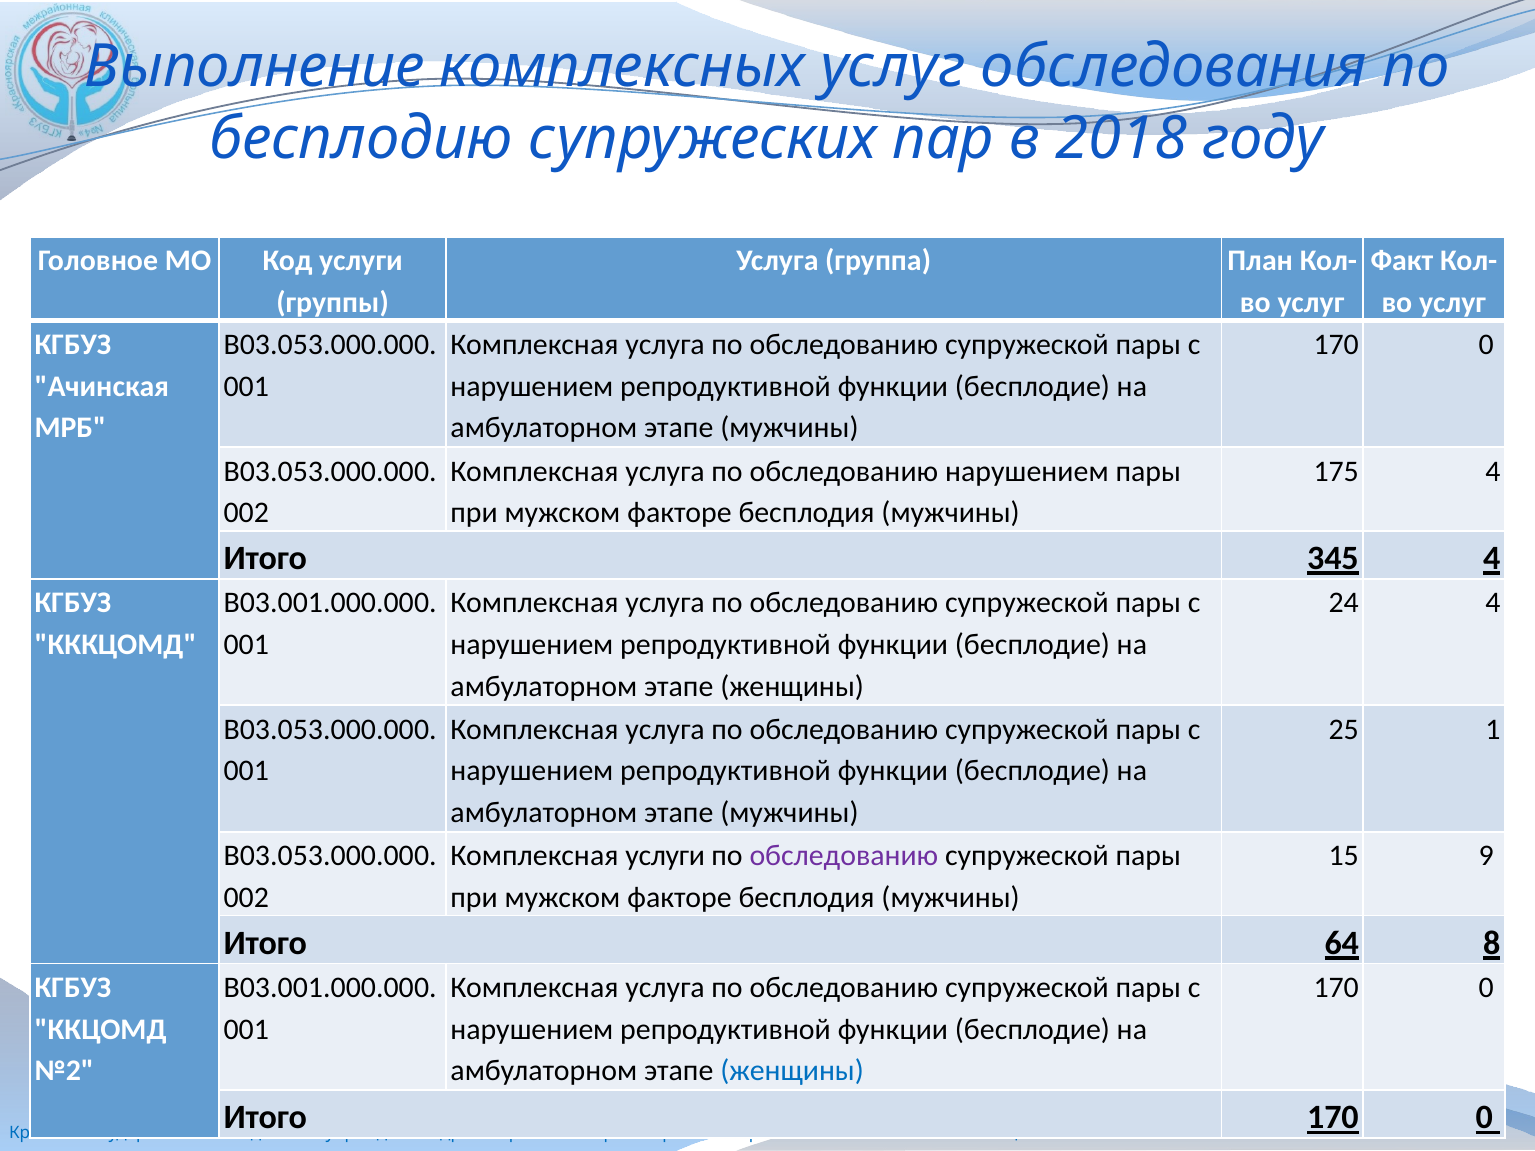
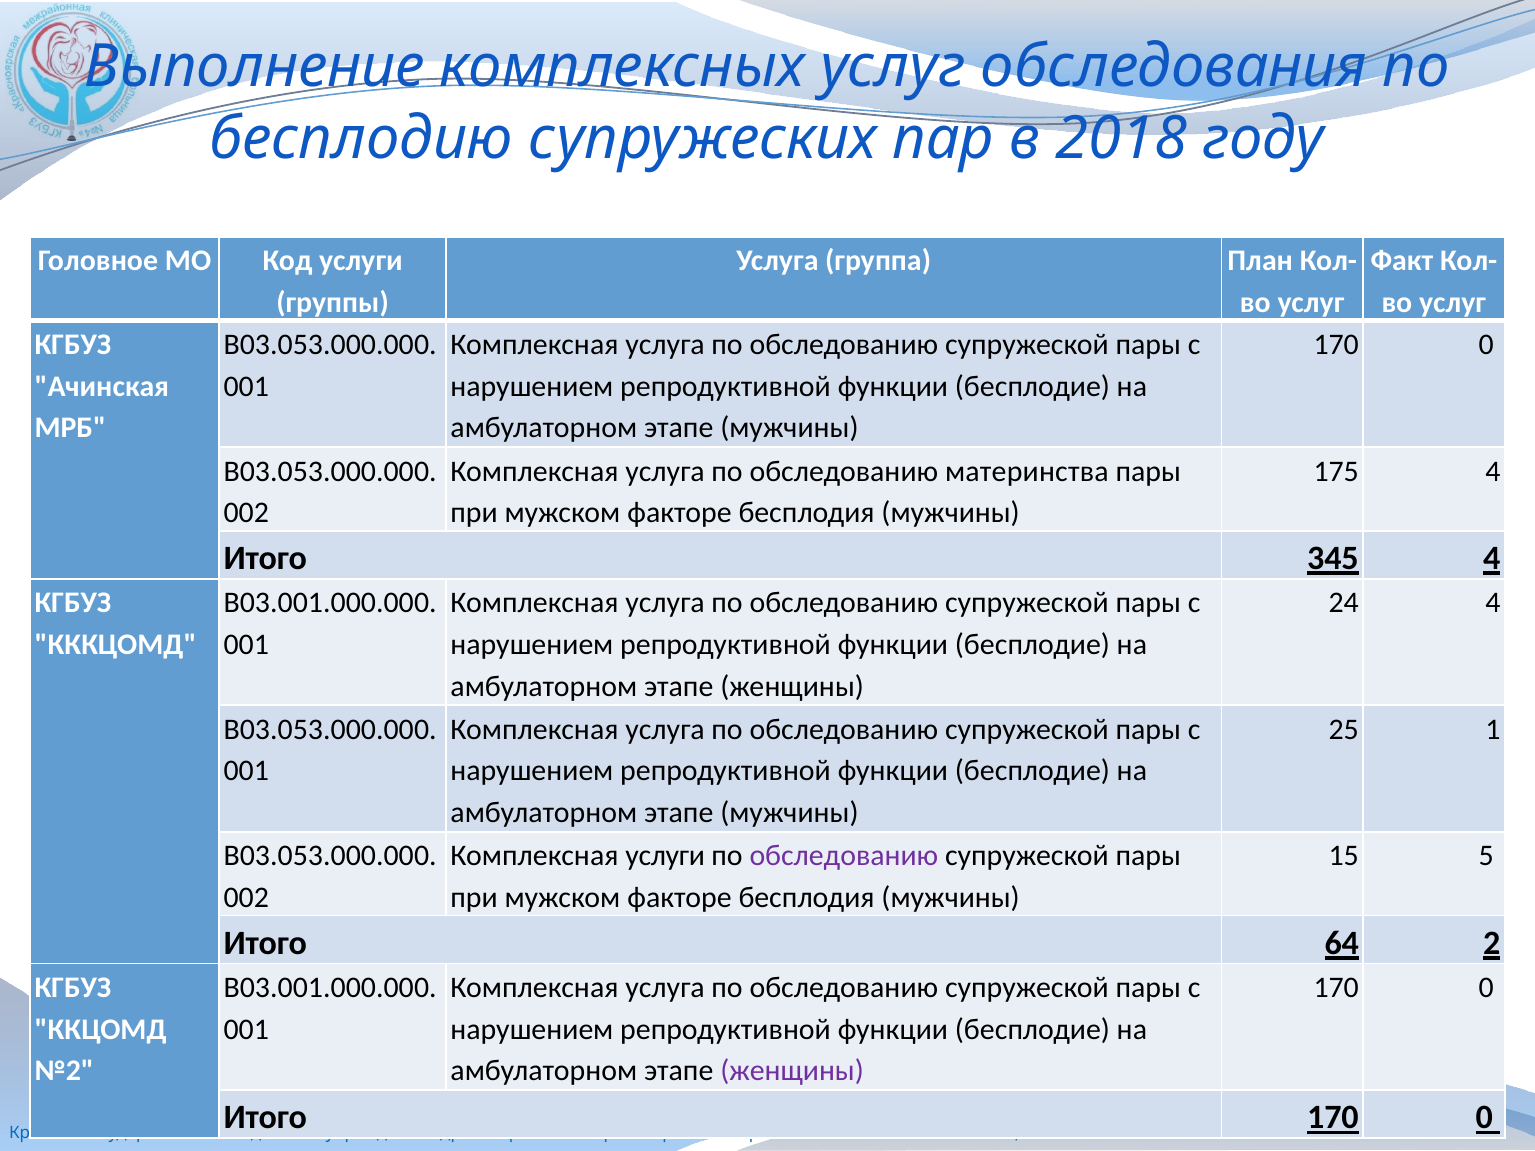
обследованию нарушением: нарушением -> материнства (1027, 471)
9: 9 -> 5 (1486, 856)
8: 8 -> 2 (1492, 943)
женщины colour: blue -> purple (792, 1071)
